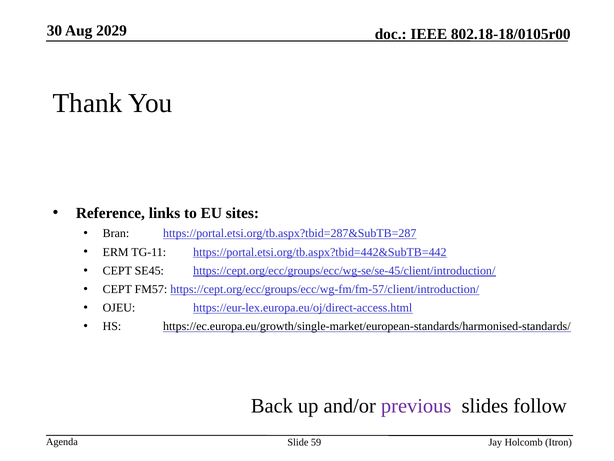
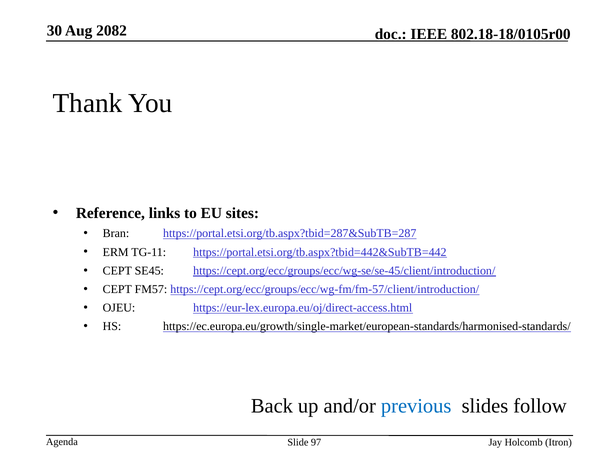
2029: 2029 -> 2082 (112, 31)
previous colour: purple -> blue (416, 406)
59: 59 -> 97 (316, 442)
